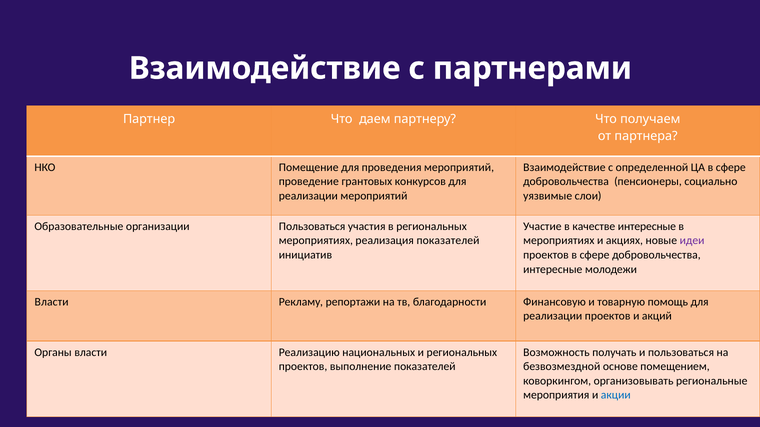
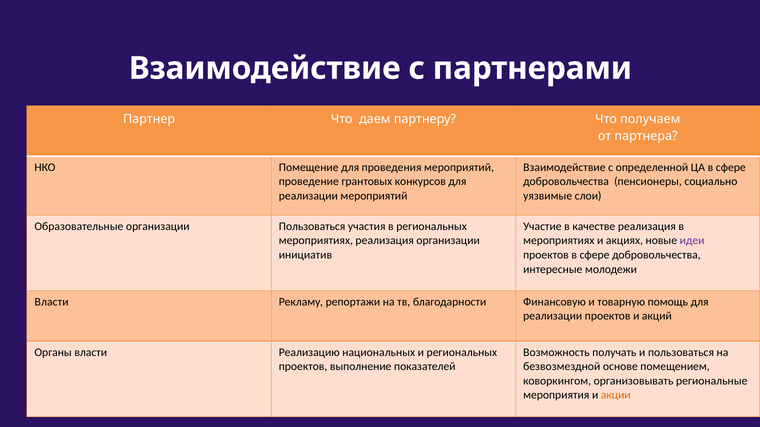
качестве интересные: интересные -> реализация (647, 227)
реализация показателей: показателей -> организации (448, 241)
акции colour: blue -> orange (616, 396)
